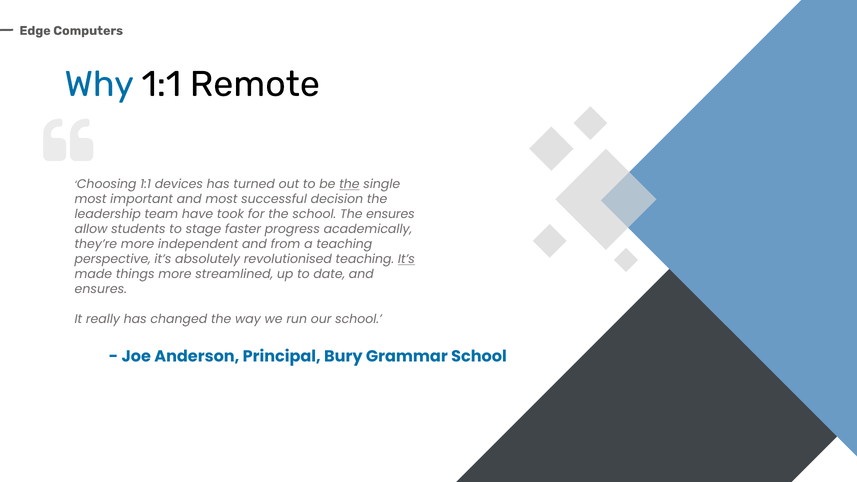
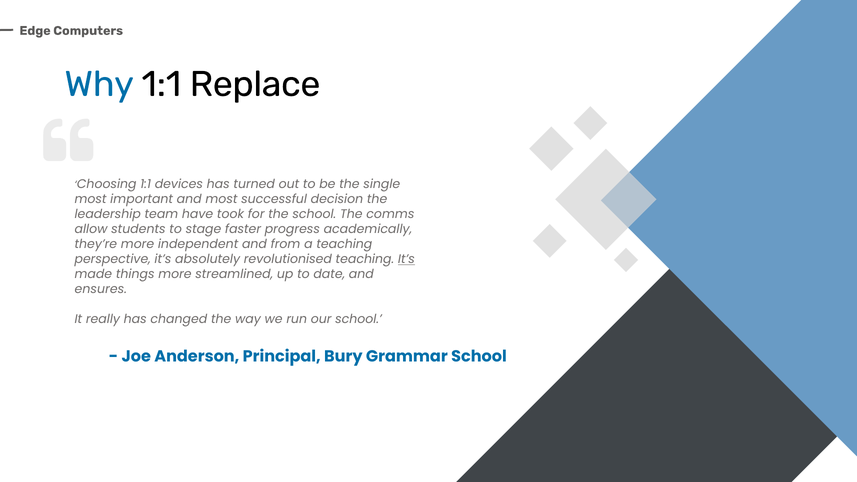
Remote: Remote -> Replace (255, 84)
the underline: present -> none (349, 184)
The ensures: ensures -> comms (390, 214)
